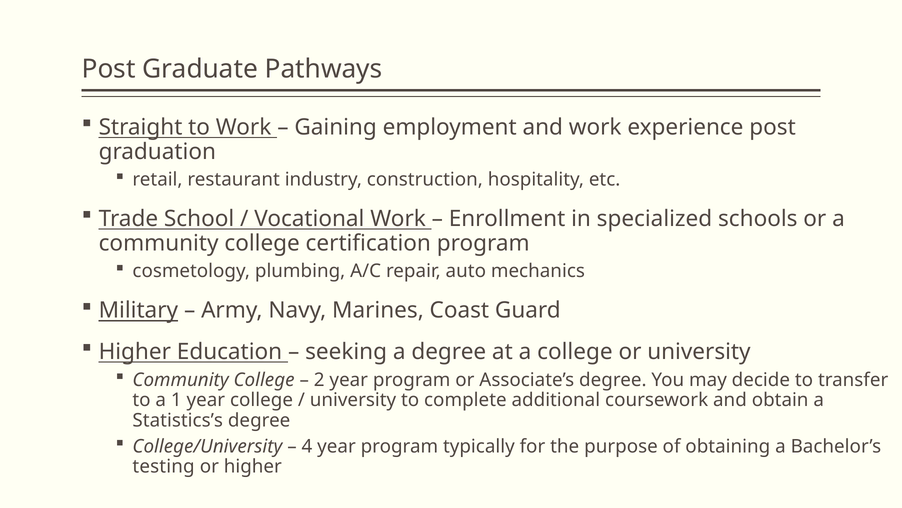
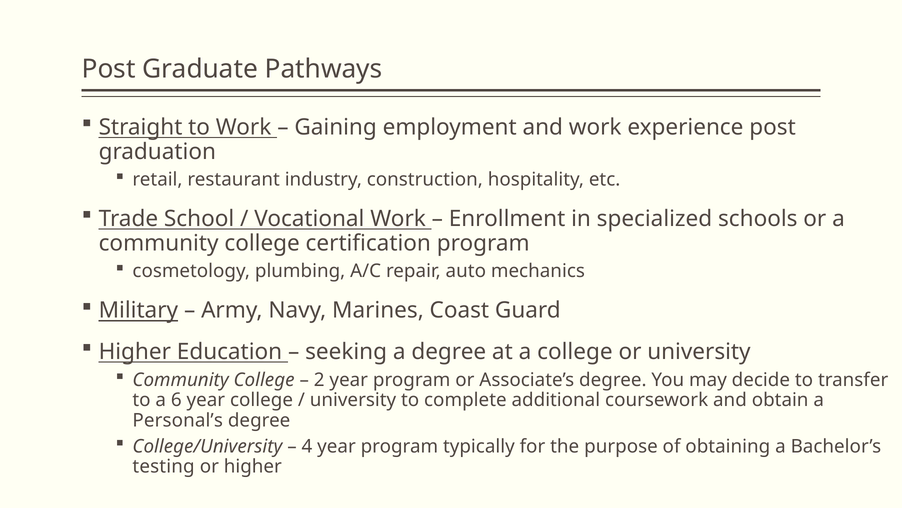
1: 1 -> 6 (176, 400)
Statistics’s: Statistics’s -> Personal’s (178, 420)
